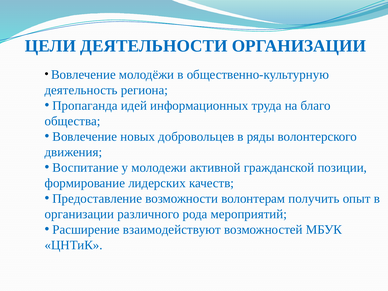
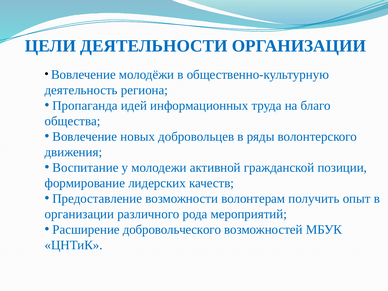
взаимодействуют: взаимодействуют -> добровольческого (172, 230)
